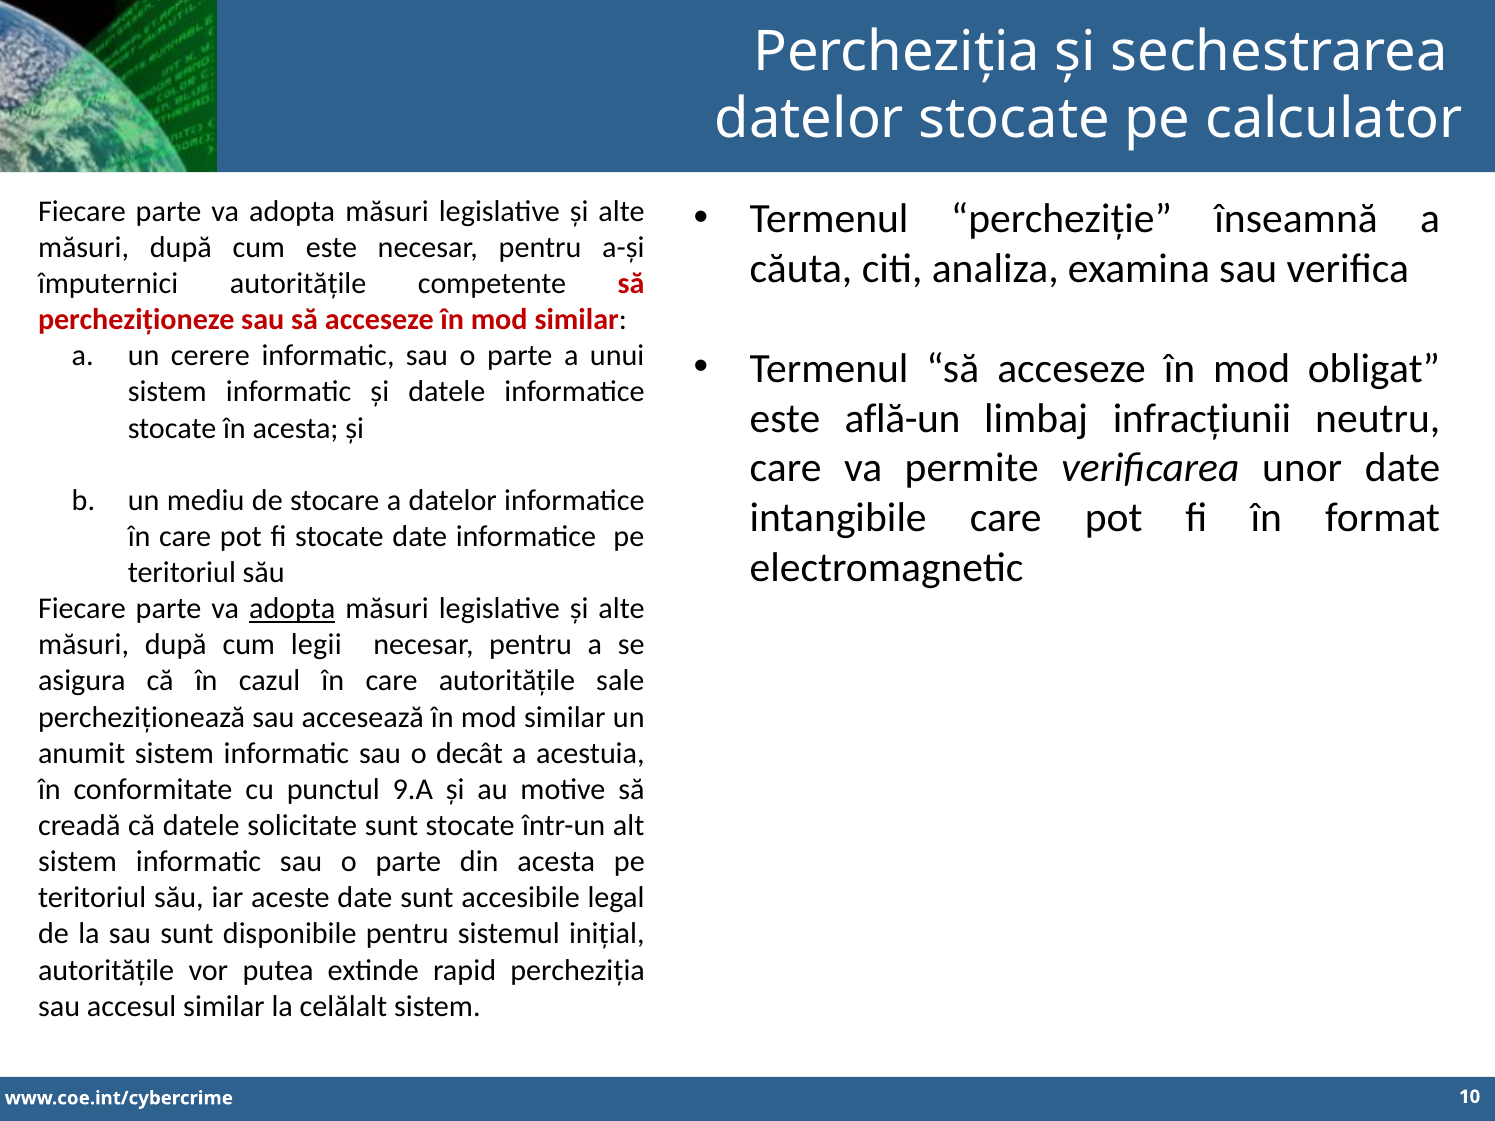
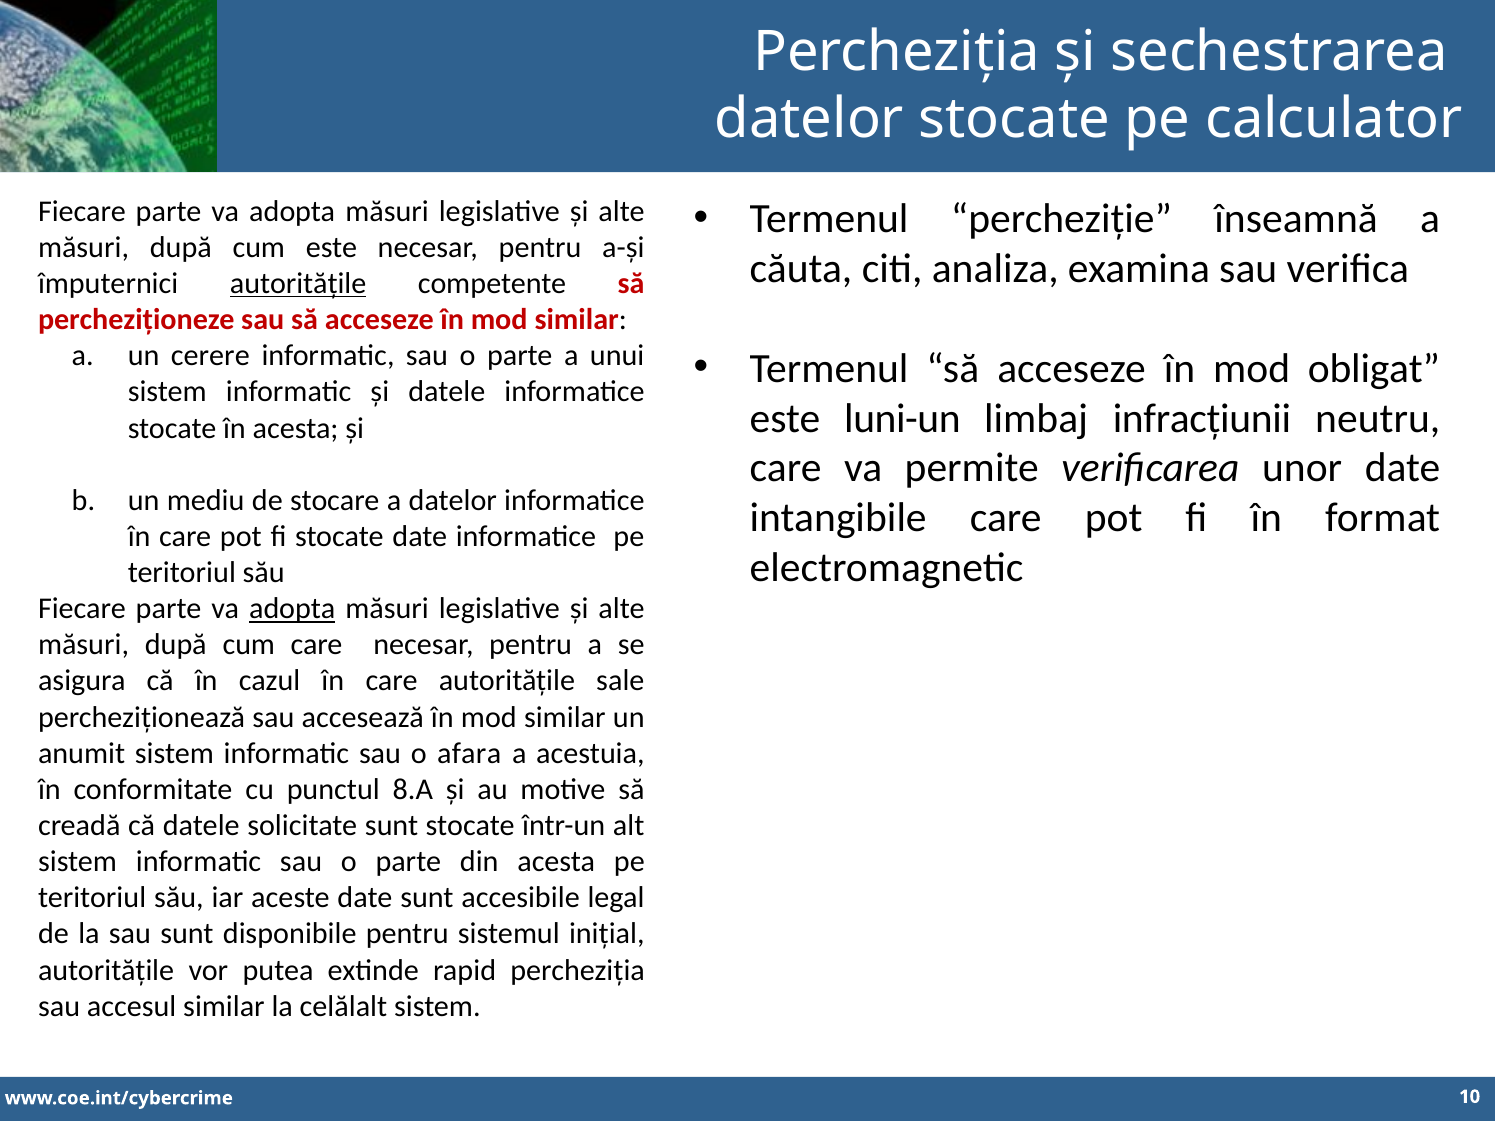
autoritățile underline: none -> present (298, 284)
află-un: află-un -> luni-un (902, 418)
cum legii: legii -> care (317, 645)
decât: decât -> afara (469, 753)
9.A: 9.A -> 8.A (413, 790)
